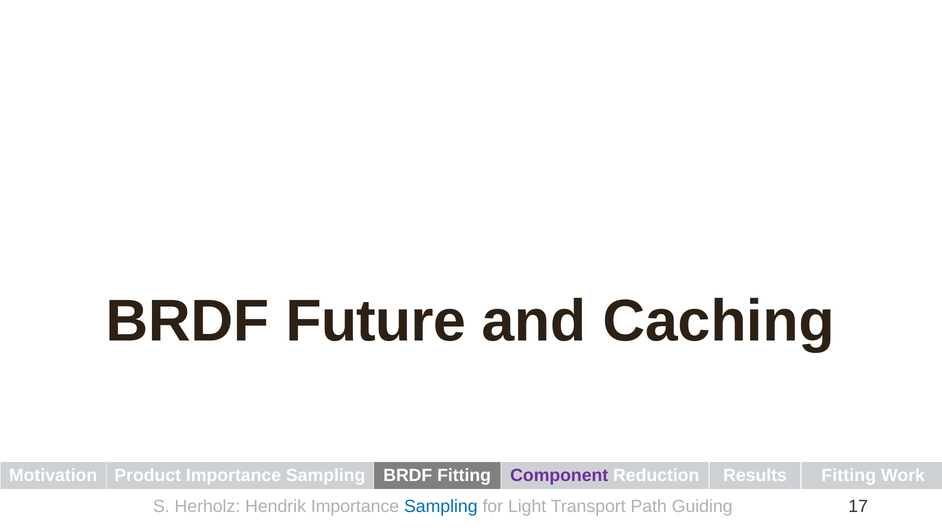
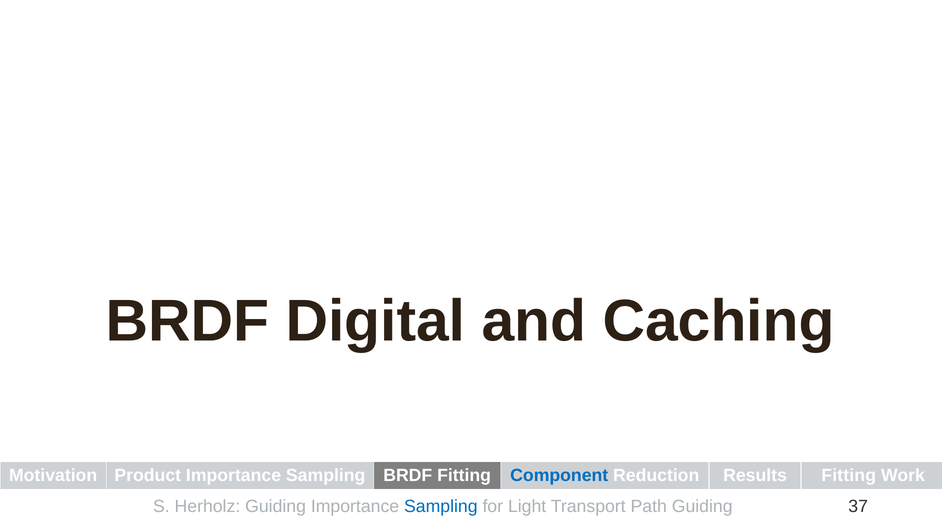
Future: Future -> Digital (375, 321)
Component colour: purple -> blue (559, 475)
Hendrik: Hendrik -> Guiding (276, 506)
17: 17 -> 37 (858, 506)
